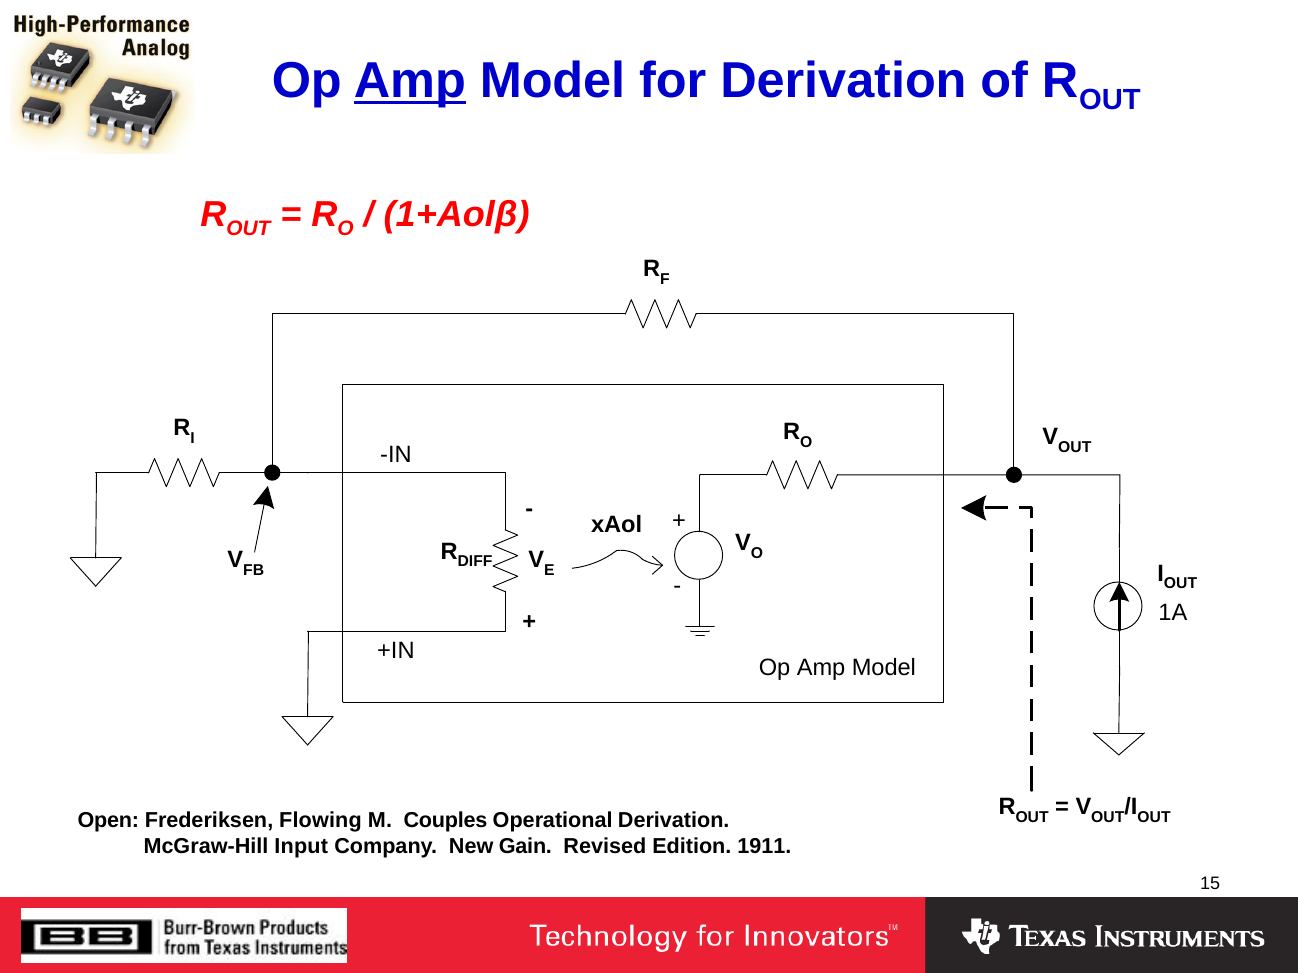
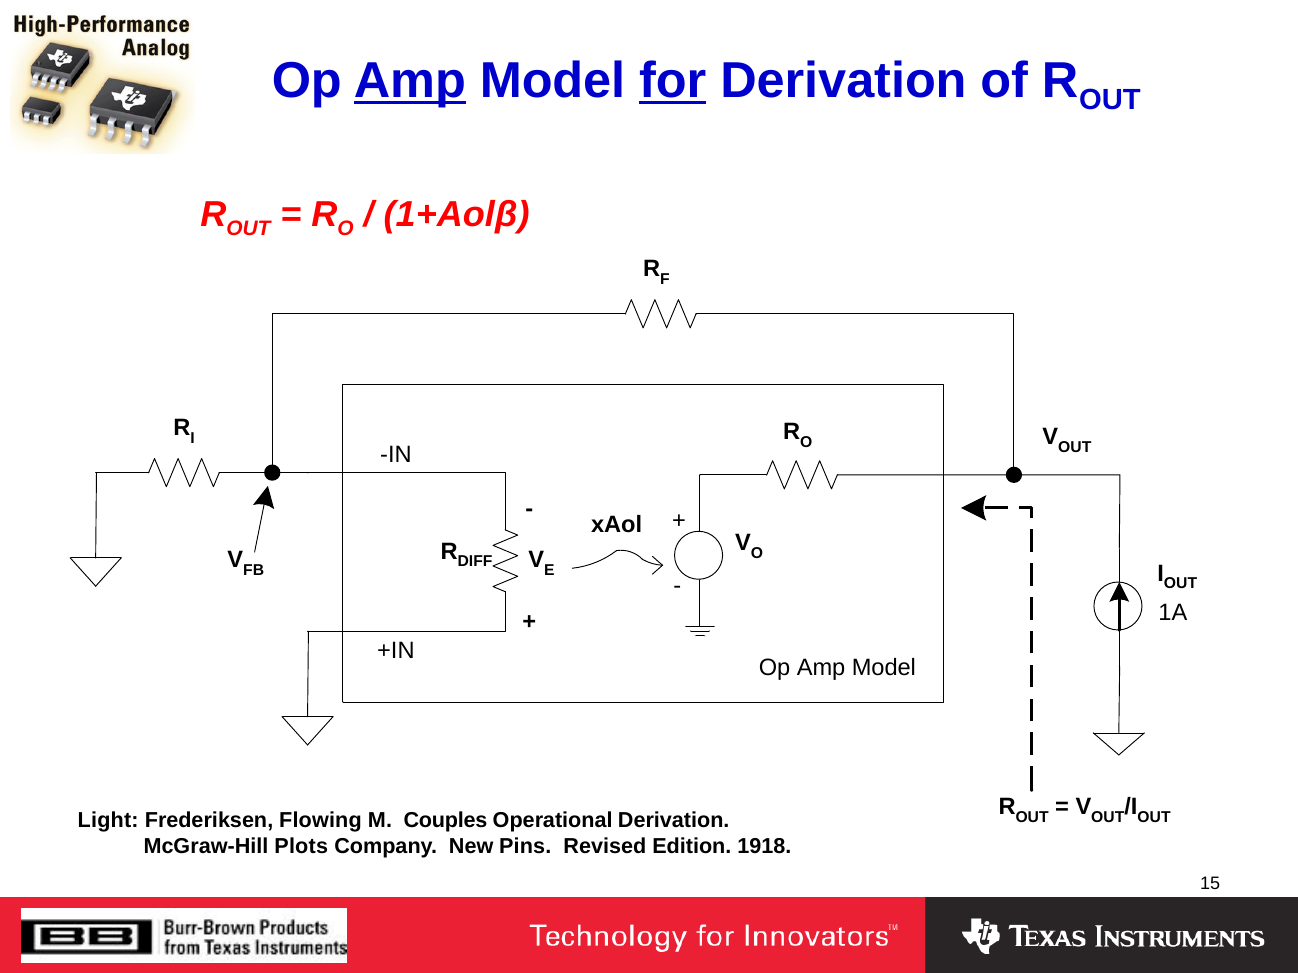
for underline: none -> present (673, 80)
Open: Open -> Light (108, 821)
Input: Input -> Plots (301, 847)
Gain: Gain -> Pins (525, 847)
1911: 1911 -> 1918 (764, 847)
